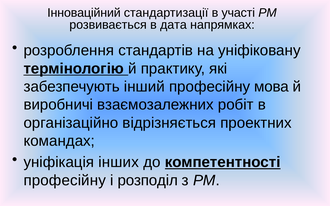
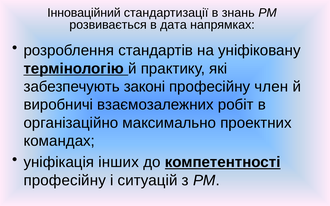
участі: участі -> знань (238, 13)
інший: інший -> законі (144, 87)
мова: мова -> член (271, 87)
відрізняється: відрізняється -> максимально (169, 123)
розподіл: розподіл -> ситуацій (148, 180)
